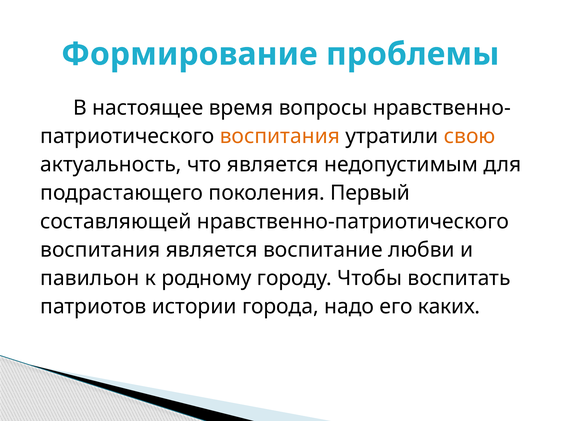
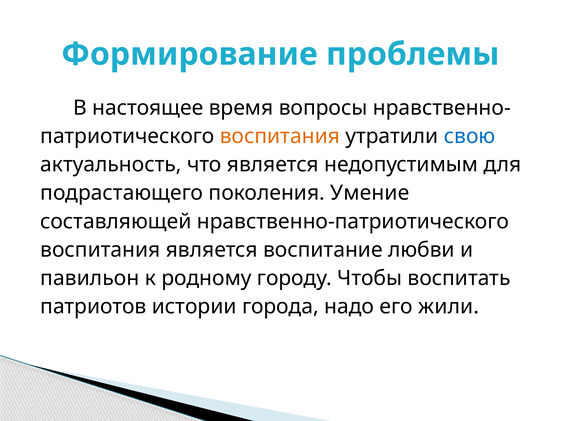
свою colour: orange -> blue (470, 136)
Первый: Первый -> Умение (370, 193)
каких: каких -> жили (449, 306)
